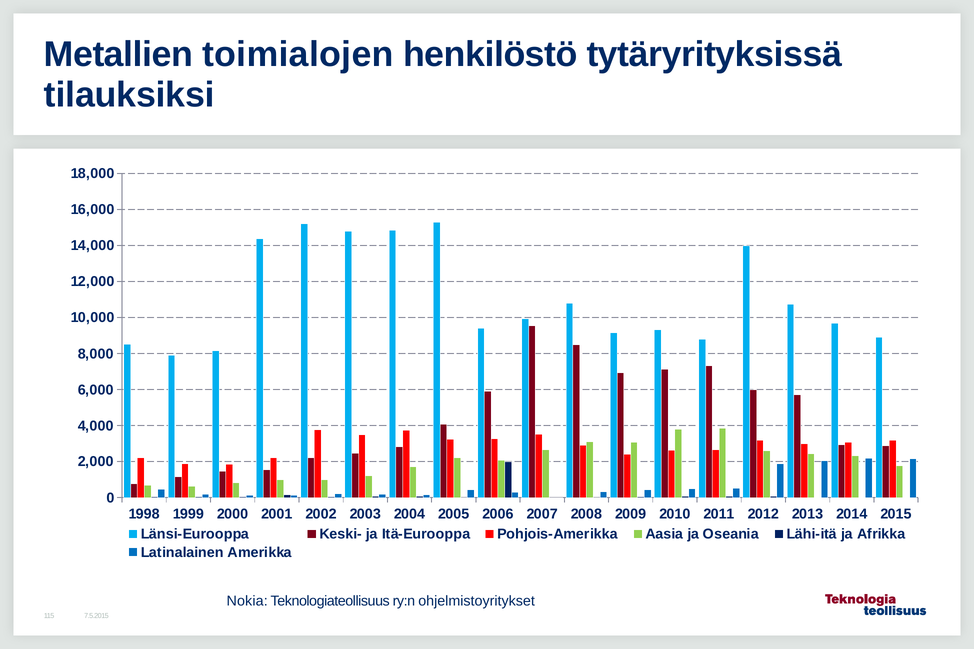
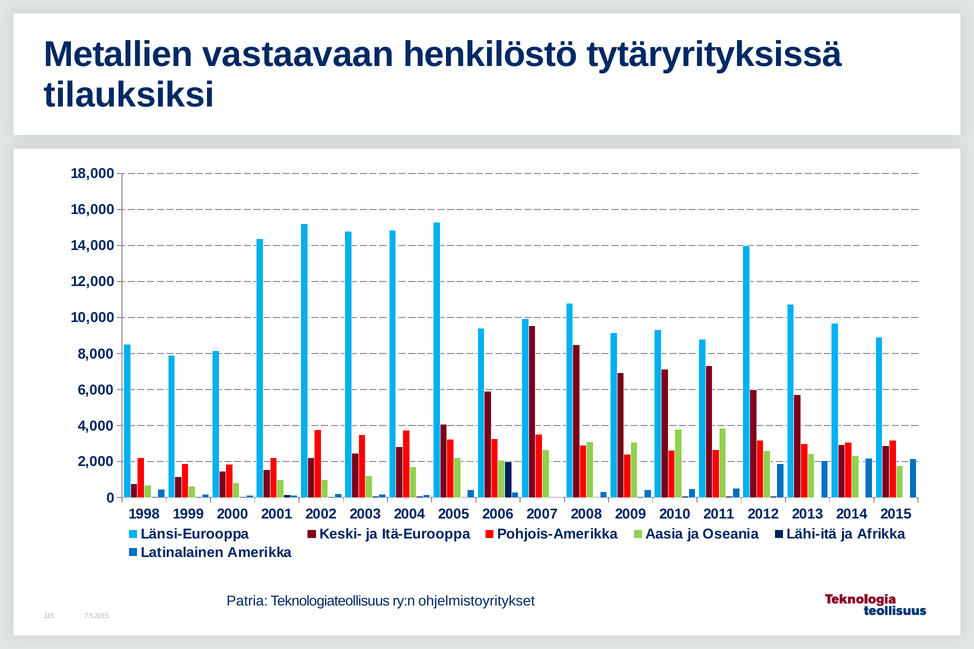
toimialojen: toimialojen -> vastaavaan (298, 54)
Nokia: Nokia -> Patria (247, 601)
